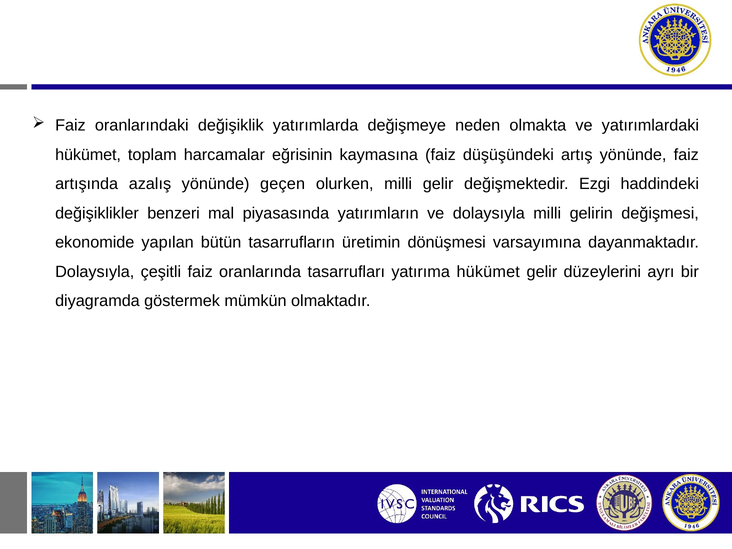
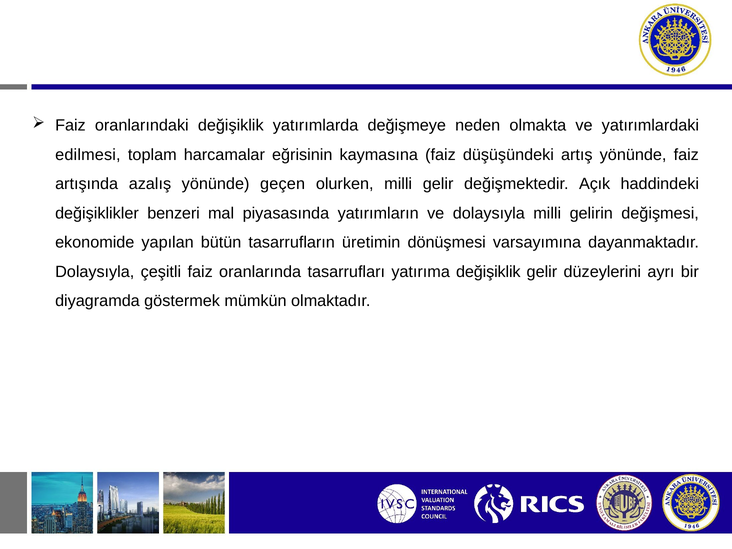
hükümet: hükümet -> edilmesi (88, 155)
Ezgi: Ezgi -> Açık (595, 184)
yatırıma hükümet: hükümet -> değişiklik (488, 272)
